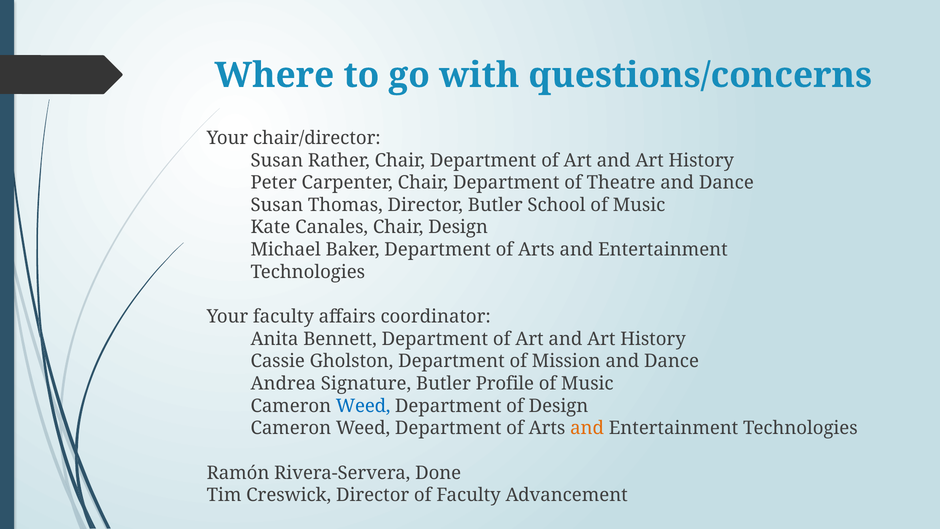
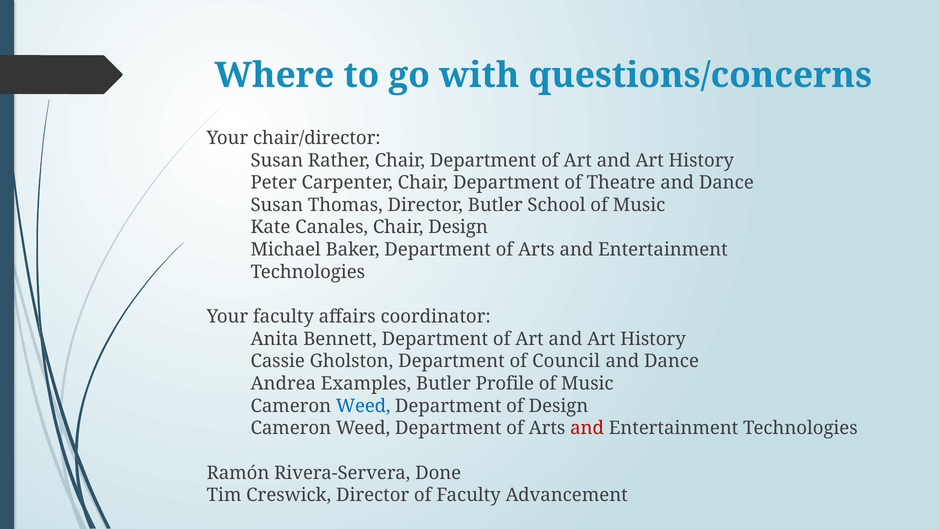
Mission: Mission -> Council (566, 361)
Signature: Signature -> Examples (366, 383)
and colour: orange -> red (587, 428)
